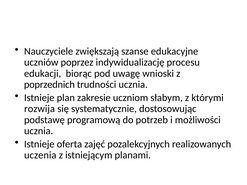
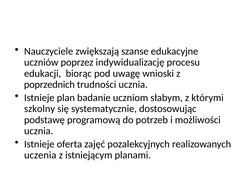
zakresie: zakresie -> badanie (94, 98)
rozwija: rozwija -> szkolny (40, 109)
